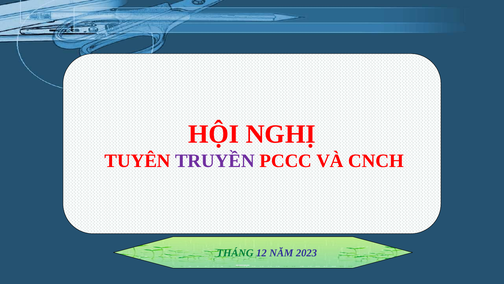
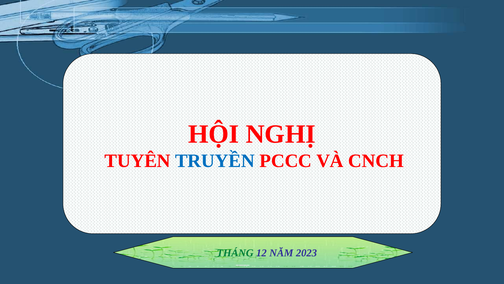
TRUYỀN colour: purple -> blue (215, 160)
